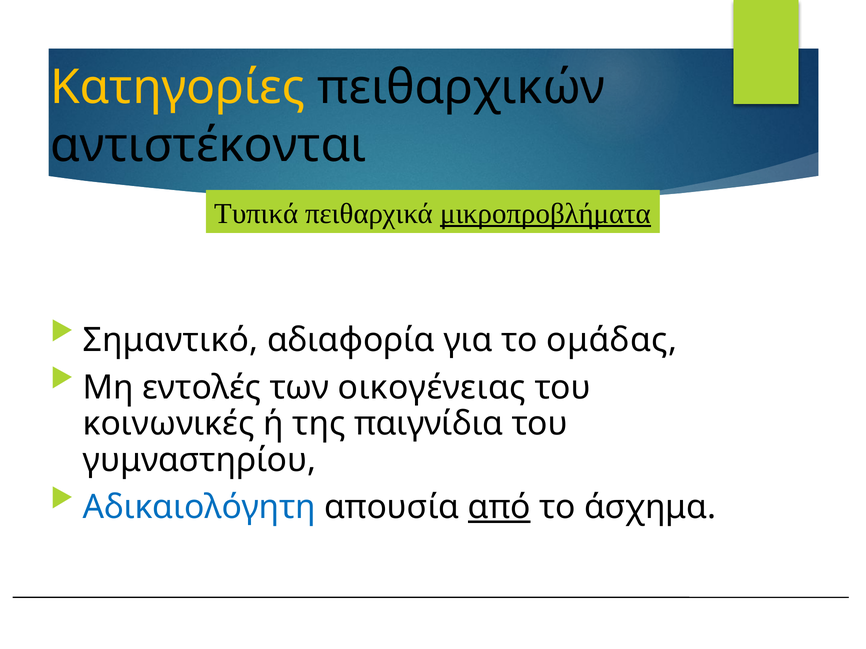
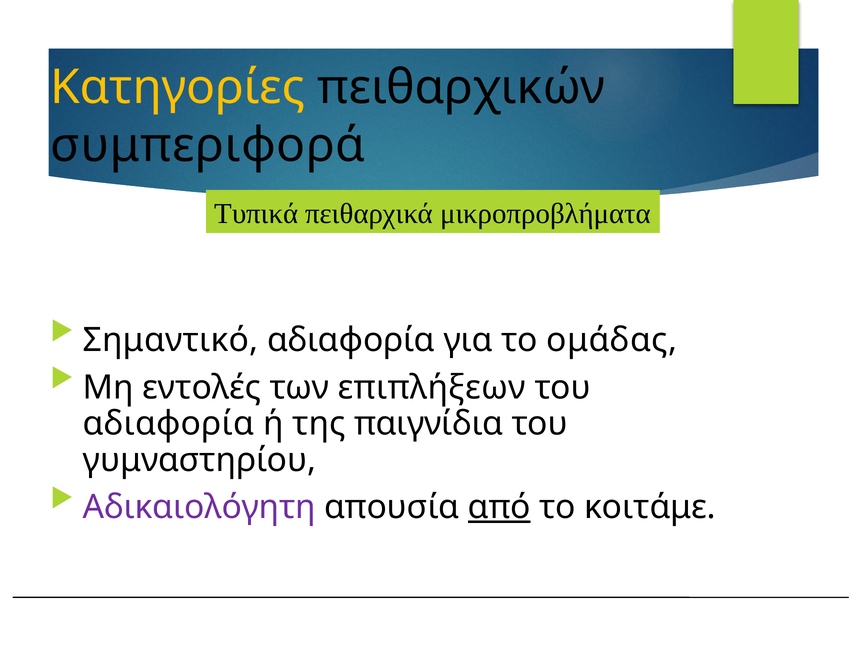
αντιστέκονται: αντιστέκονται -> συμπεριφορά (208, 145)
μικροπροβλήματα underline: present -> none (546, 214)
οικογένειας: οικογένειας -> επιπλήξεων (432, 388)
κοινωνικές: κοινωνικές -> αδιαφορία (168, 424)
Αδικαιολόγητη colour: blue -> purple (199, 508)
άσχημα: άσχημα -> κοιτάμε (650, 508)
